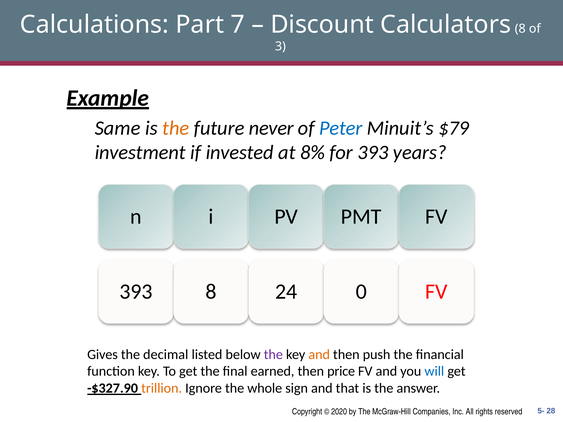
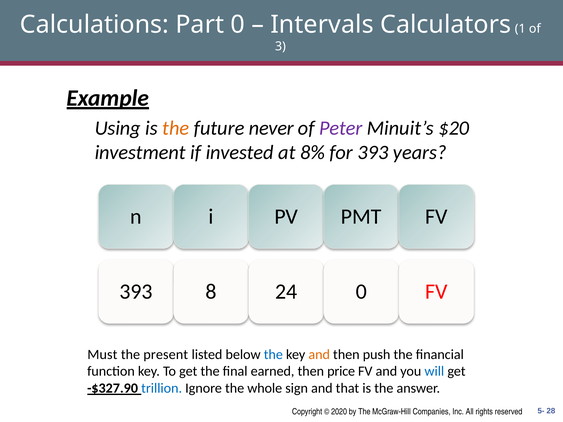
Part 7: 7 -> 0 (238, 25)
Discount: Discount -> Intervals (322, 25)
Calculators 8: 8 -> 1 (520, 29)
Same: Same -> Using (118, 128)
Peter colour: blue -> purple (341, 128)
$79: $79 -> $20 (454, 128)
Gives: Gives -> Must (102, 355)
decimal: decimal -> present (166, 355)
the colour: purple -> blue (273, 355)
trillion colour: orange -> blue (162, 388)
